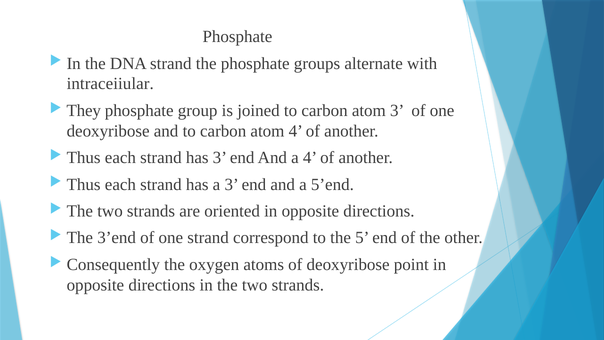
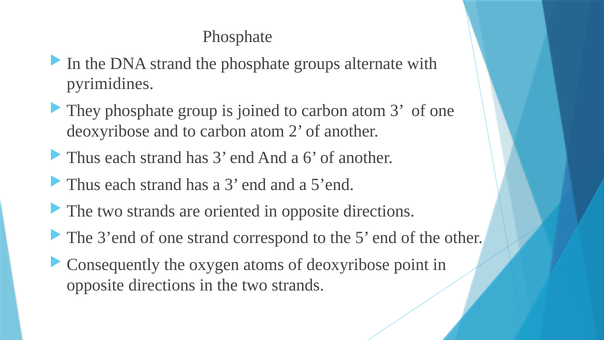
intraceiiular: intraceiiular -> pyrimidines (110, 84)
atom 4: 4 -> 2 (296, 131)
a 4: 4 -> 6 (310, 158)
